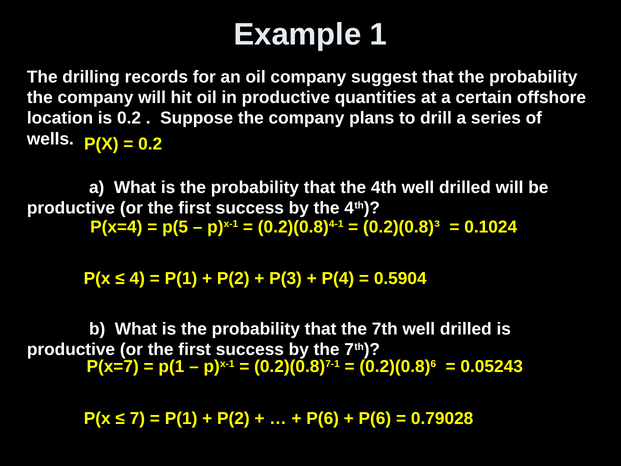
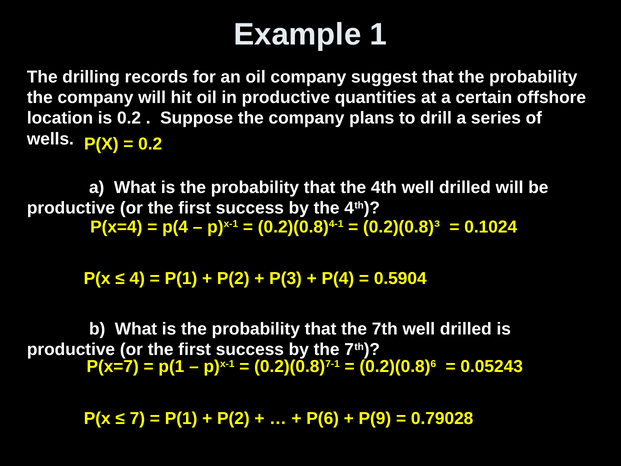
p(5: p(5 -> p(4 (175, 227)
P(6: P(6 -> P(9 (375, 418)
